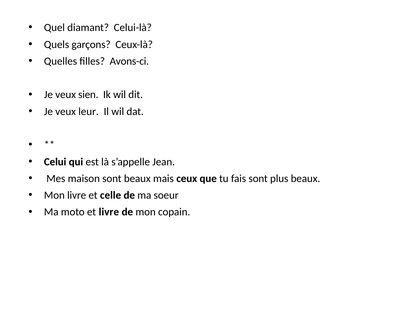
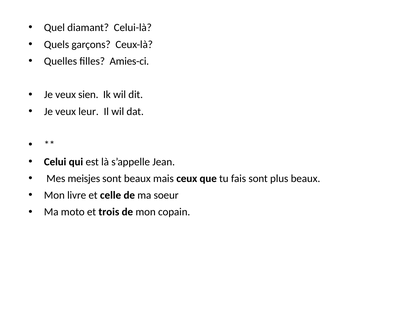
Avons-ci: Avons-ci -> Amies-ci (129, 61)
maison: maison -> meisjes (84, 178)
et livre: livre -> trois (109, 212)
